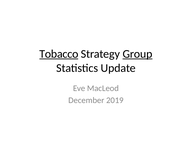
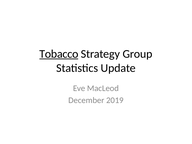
Group underline: present -> none (137, 54)
